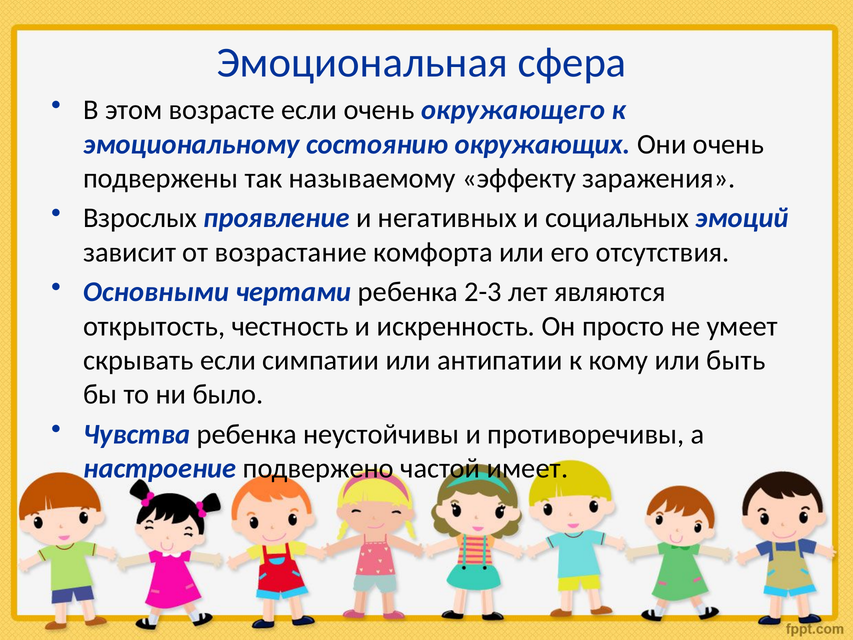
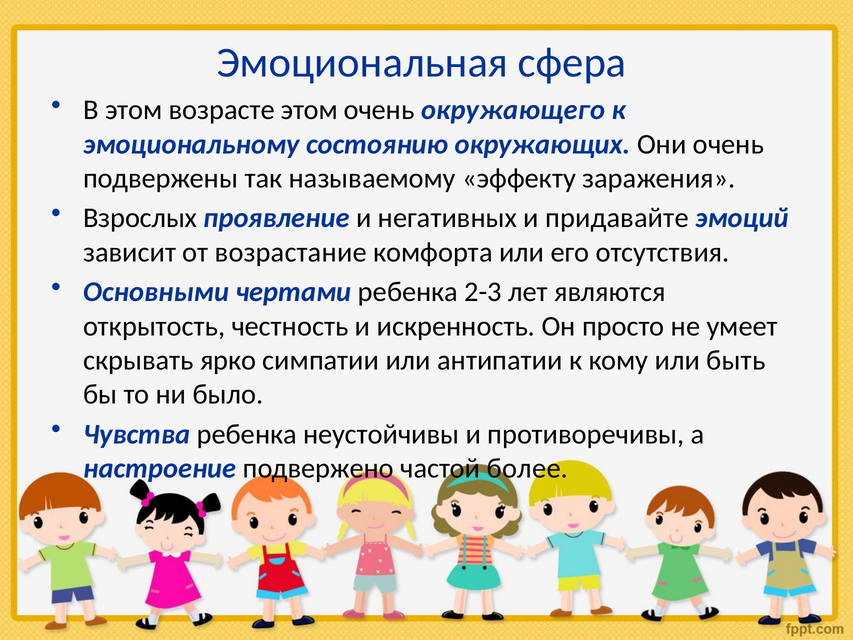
возрасте если: если -> этом (309, 110)
социальных: социальных -> придавайте (617, 218)
скрывать если: если -> ярко (228, 360)
имеет: имеет -> более (527, 468)
